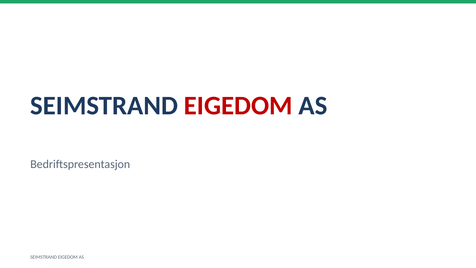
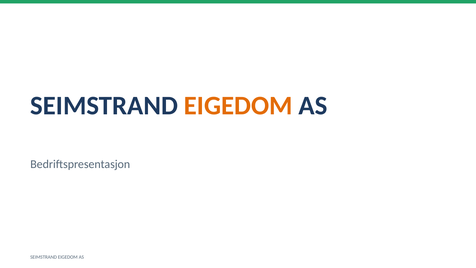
EIGEDOM colour: red -> orange (238, 106)
